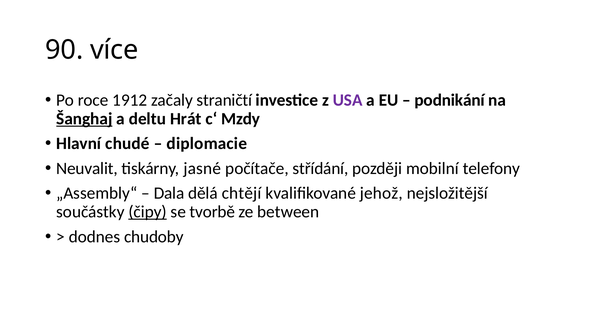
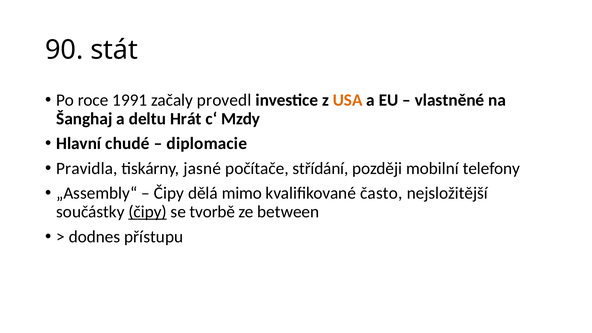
více: více -> stát (114, 50)
1912: 1912 -> 1991 (130, 100)
straničtí: straničtí -> provedl (224, 100)
USA colour: purple -> orange (348, 100)
podnikání: podnikání -> vlastněné (450, 100)
Šanghaj underline: present -> none (84, 119)
Neuvalit: Neuvalit -> Pravidla (87, 168)
Dala: Dala -> Čipy (169, 193)
chtějí: chtějí -> mimo (242, 193)
jehož: jehož -> často (381, 193)
chudoby: chudoby -> přístupu (154, 237)
